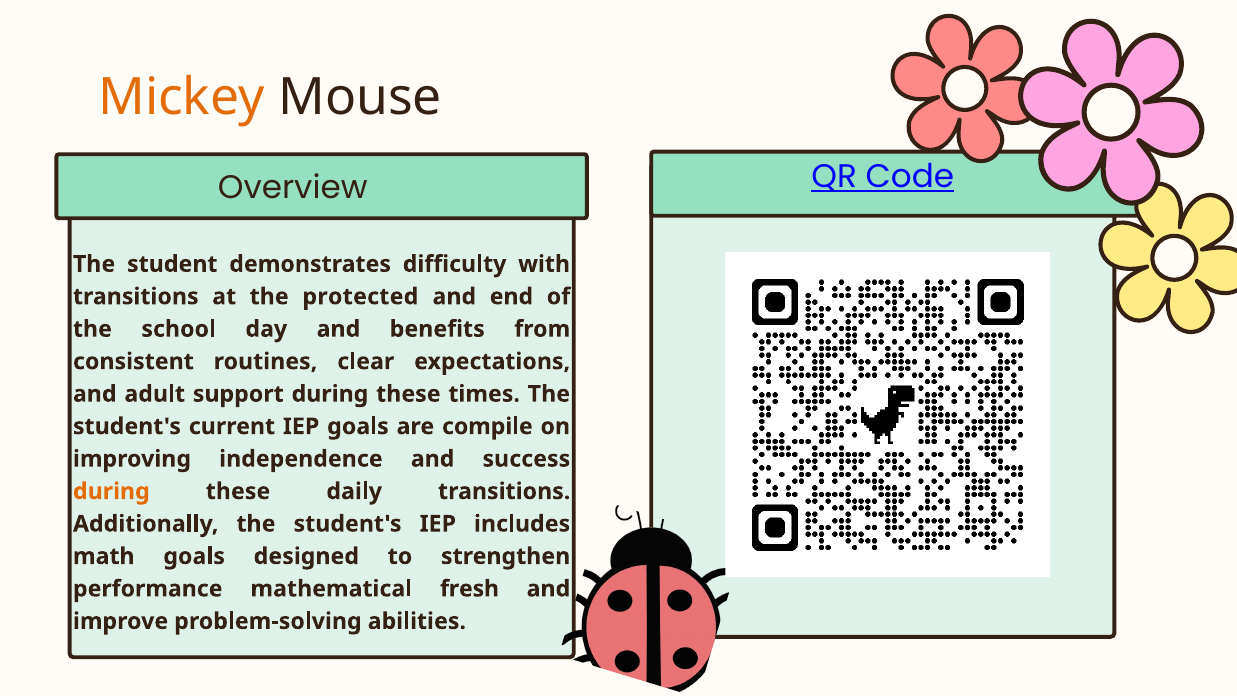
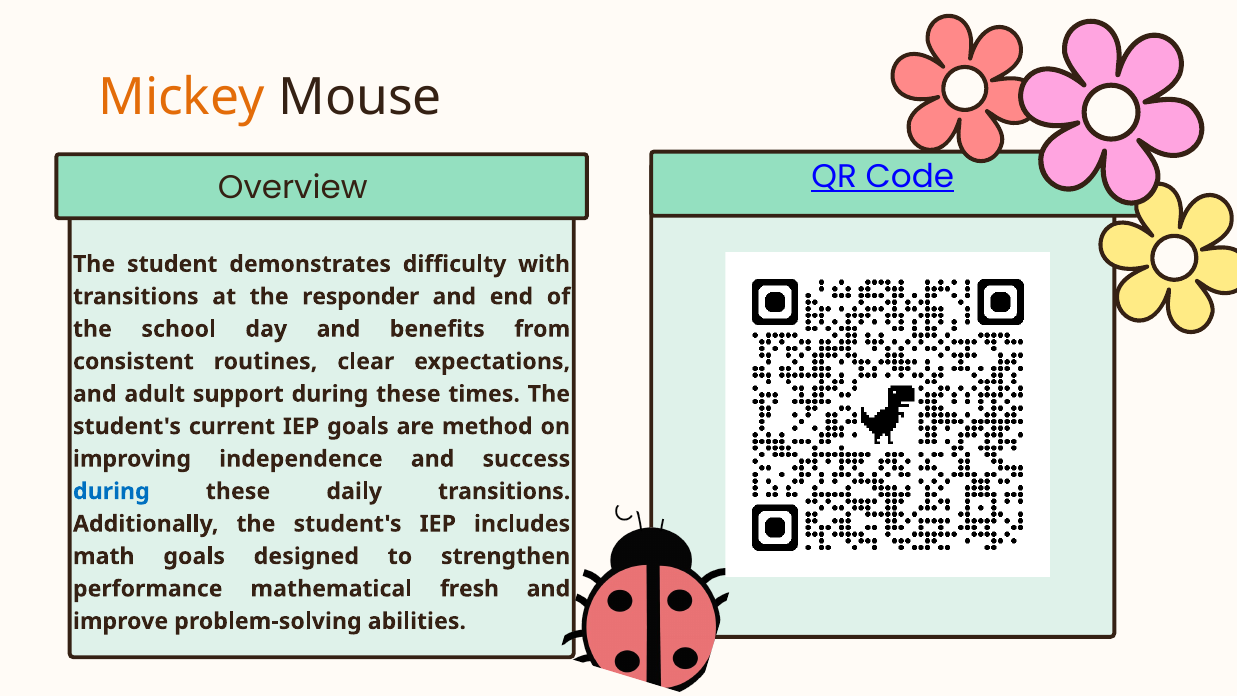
protected: protected -> responder (361, 297)
compile: compile -> method (487, 426)
during colour: orange -> blue (111, 491)
